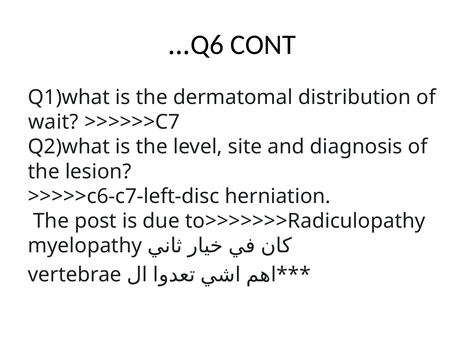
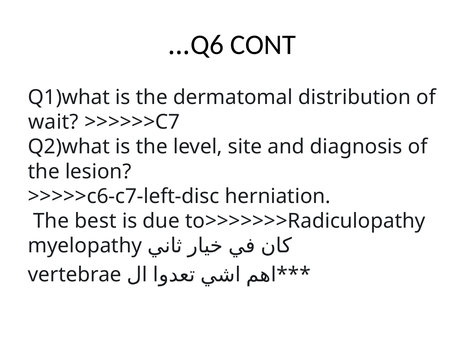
post: post -> best (95, 221)
